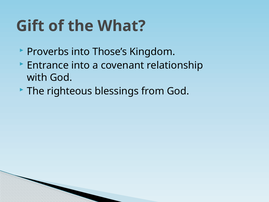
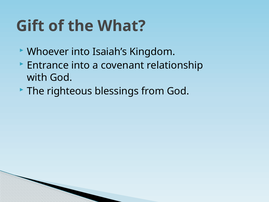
Proverbs: Proverbs -> Whoever (48, 52)
Those’s: Those’s -> Isaiah’s (110, 52)
